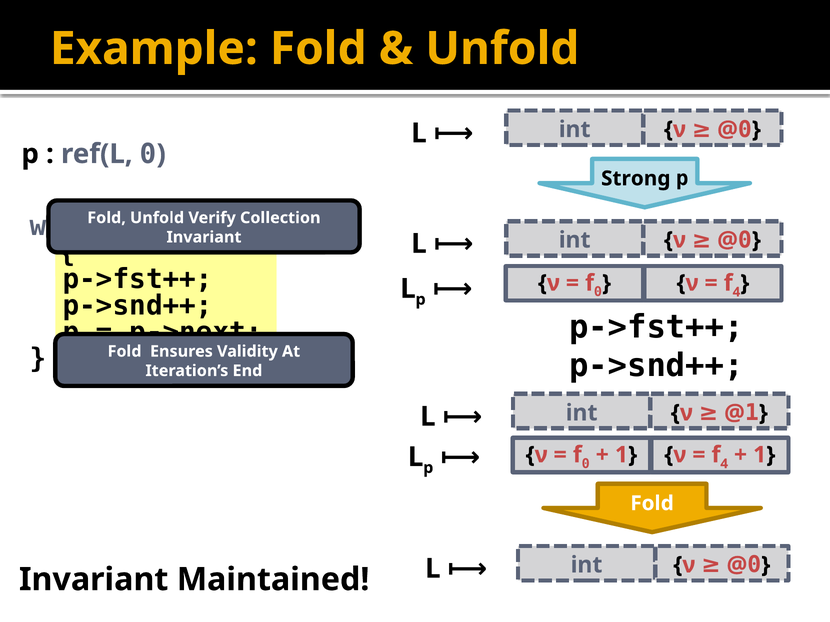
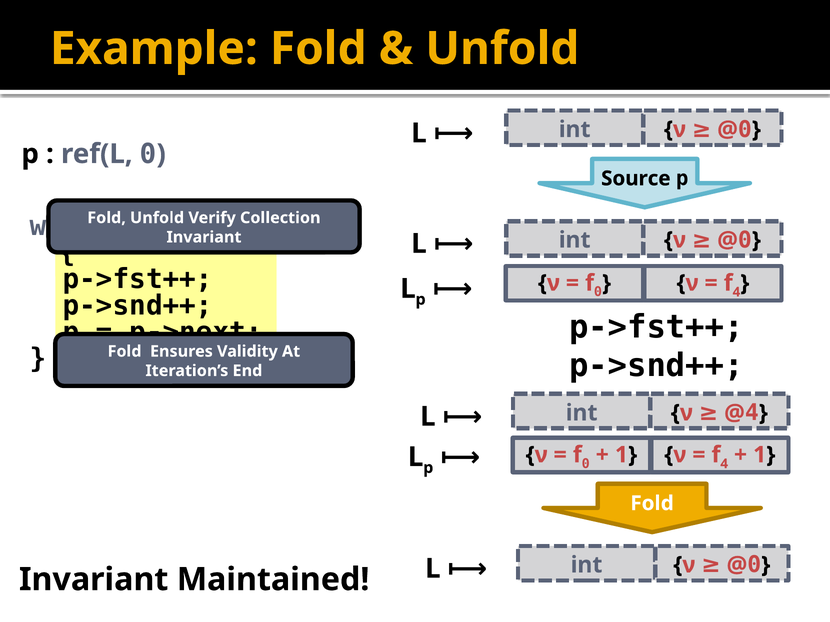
Strong: Strong -> Source (636, 179)
1: 1 -> 4 (752, 413)
